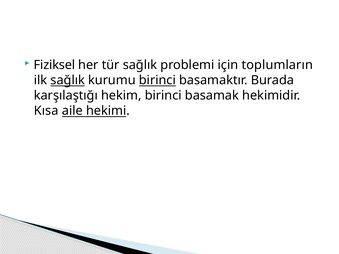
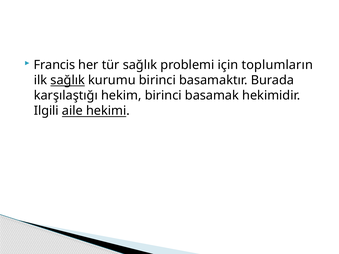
Fiziksel: Fiziksel -> Francis (54, 65)
birinci underline: present -> none (157, 80)
Kısa: Kısa -> Ilgili (46, 111)
